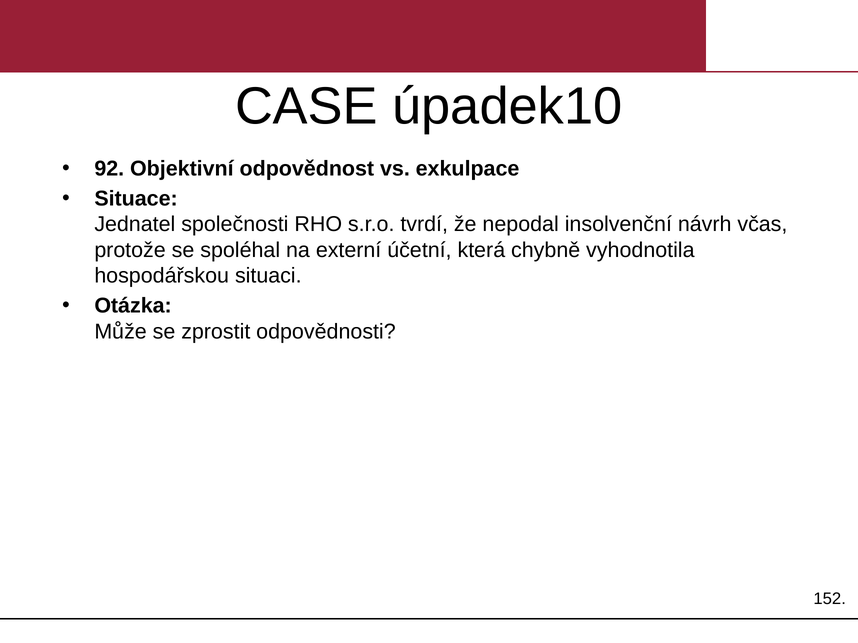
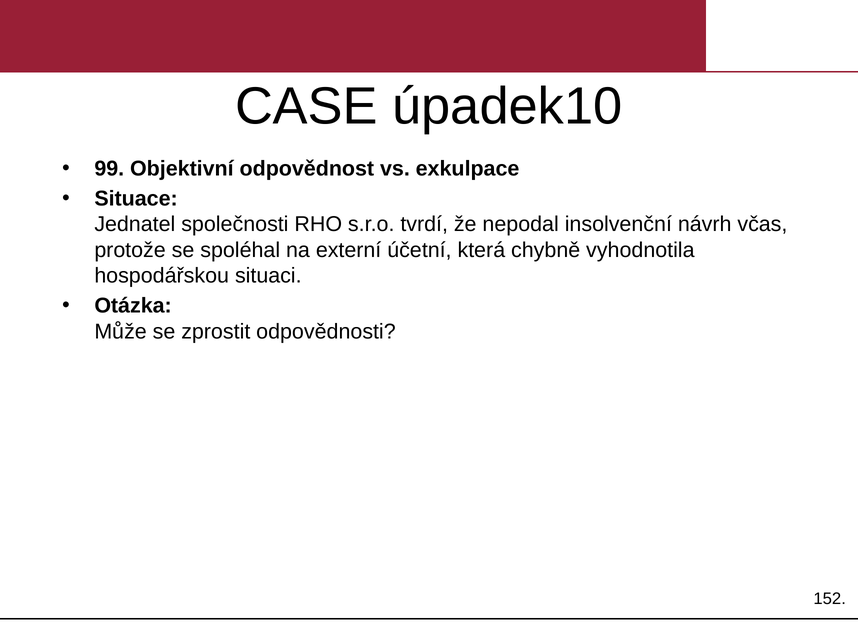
92: 92 -> 99 (109, 169)
